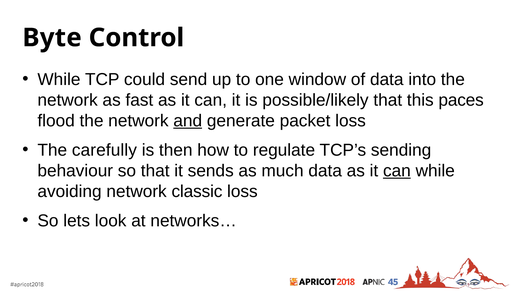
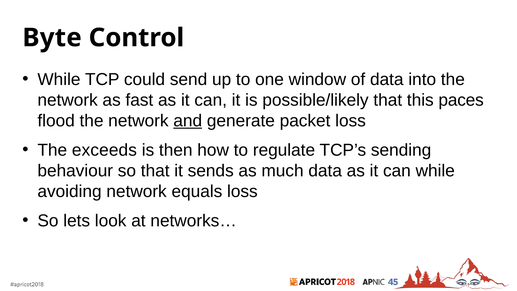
carefully: carefully -> exceeds (104, 150)
can underline: present -> none (397, 171)
classic: classic -> equals (197, 191)
